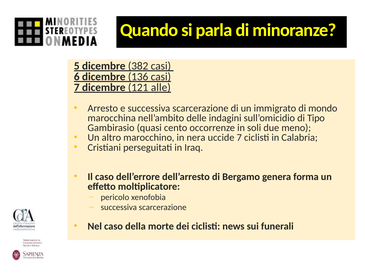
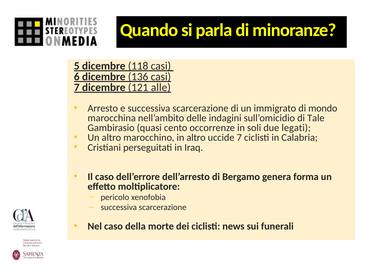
382: 382 -> 118 (138, 66)
Tipo: Tipo -> Tale (316, 118)
meno: meno -> legati (296, 128)
in nera: nera -> altro (196, 138)
